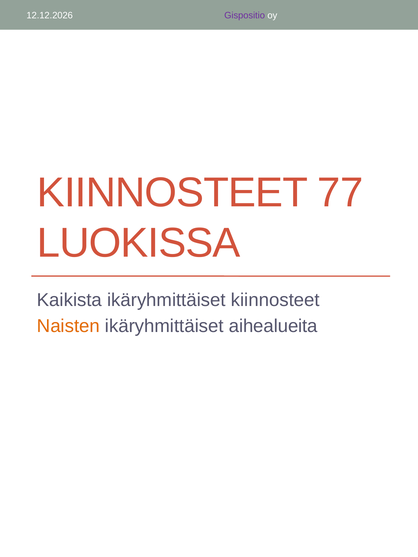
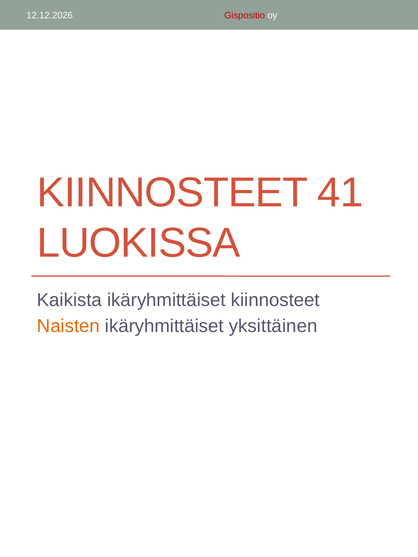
Gispositio colour: purple -> red (245, 16)
77: 77 -> 41 (340, 193)
aihealueita: aihealueita -> yksittäinen (273, 326)
